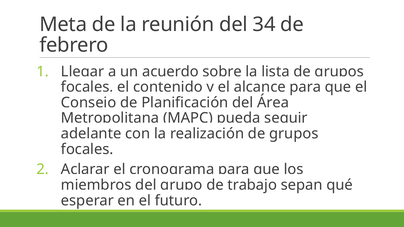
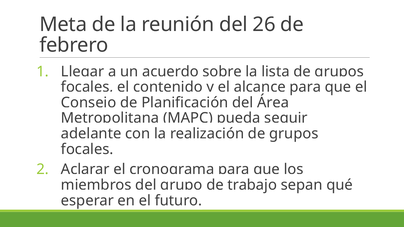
34: 34 -> 26 (264, 25)
